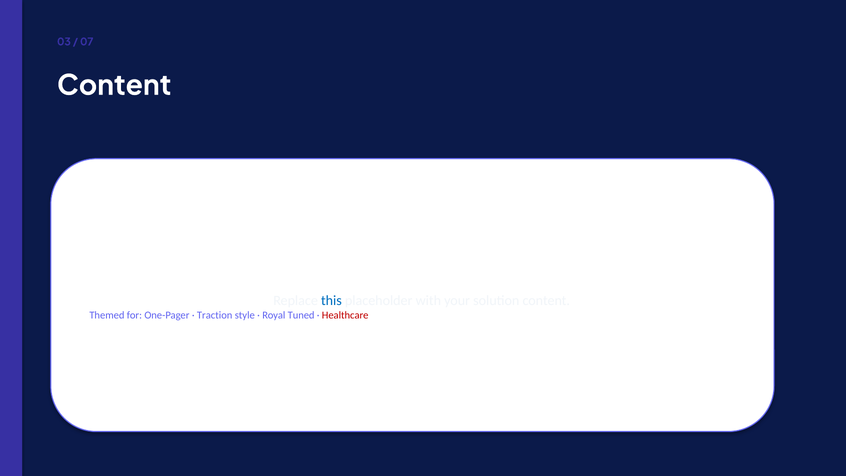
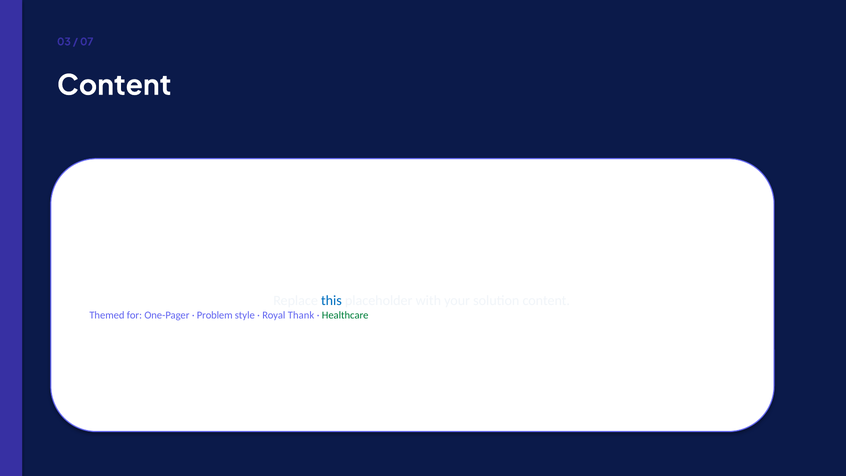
Traction: Traction -> Problem (215, 315)
Tuned: Tuned -> Thank (301, 315)
Healthcare colour: red -> green (345, 315)
